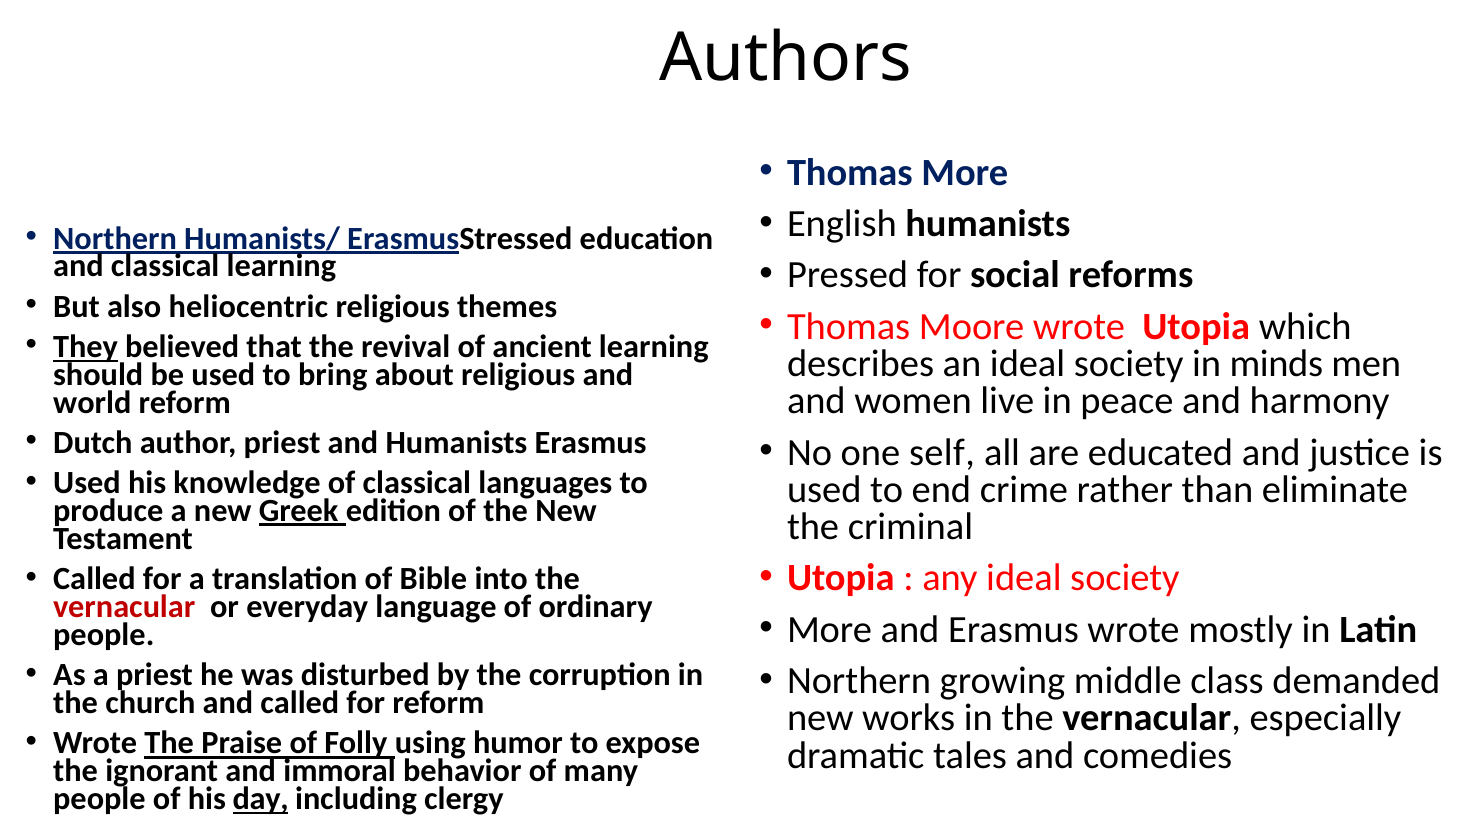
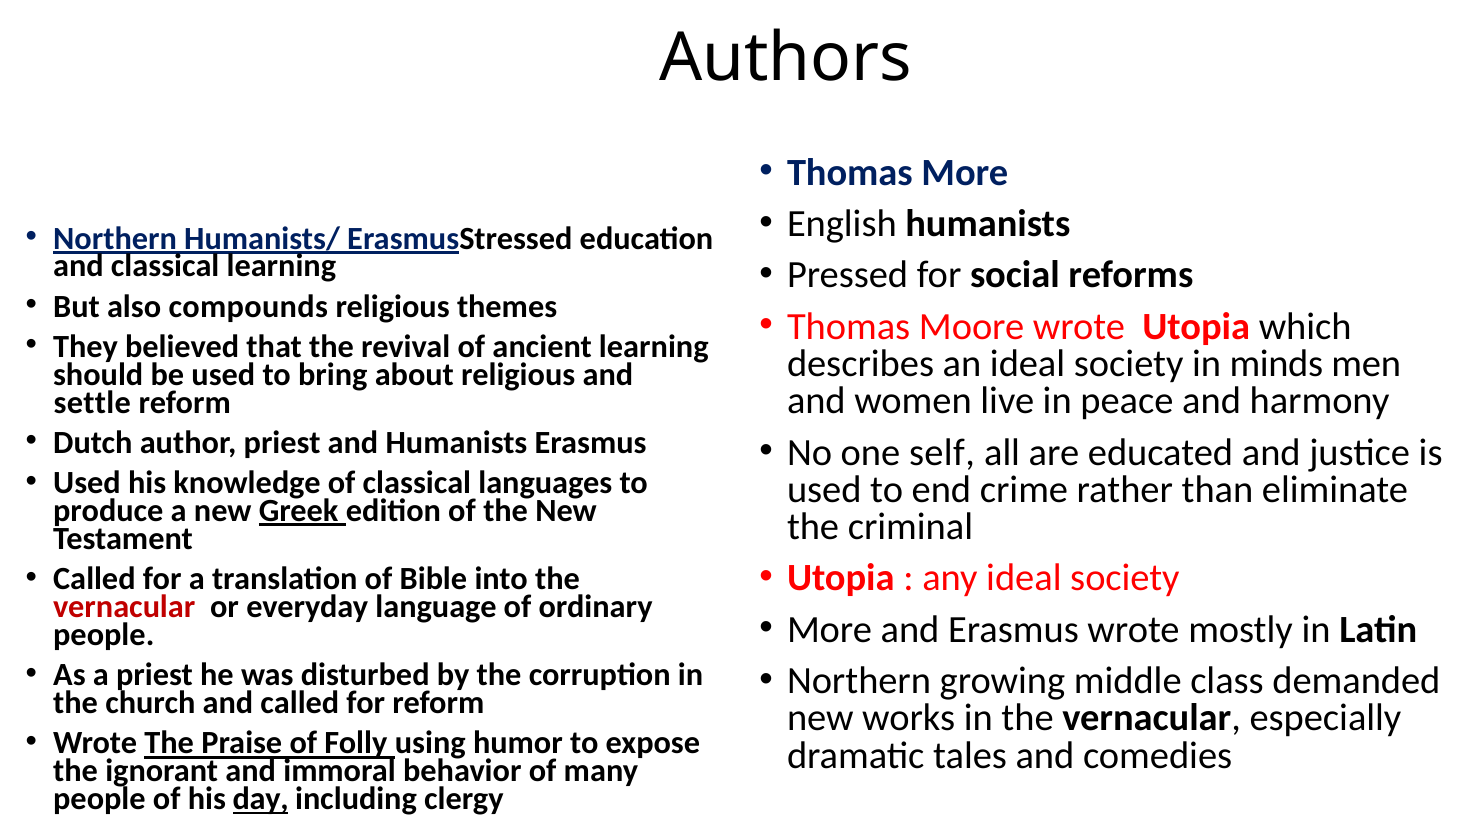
heliocentric: heliocentric -> compounds (248, 307)
They underline: present -> none (86, 347)
world: world -> settle (92, 403)
